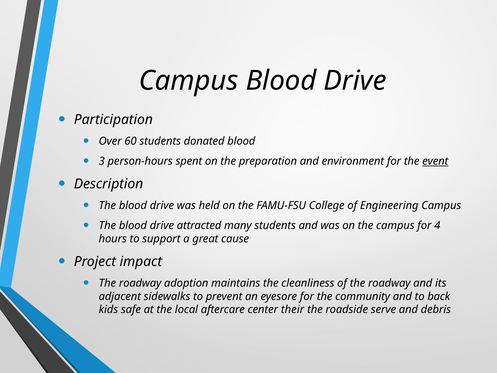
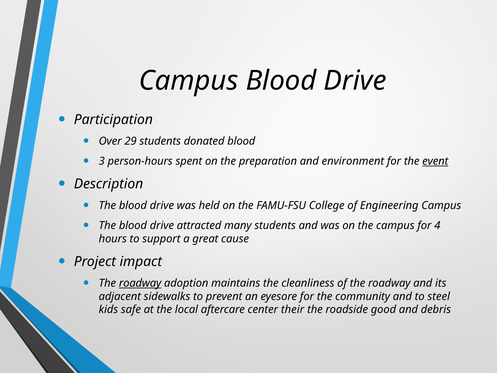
60: 60 -> 29 (131, 141)
roadway underline: none -> present (140, 283)
back: back -> steel (439, 296)
serve: serve -> good (383, 309)
